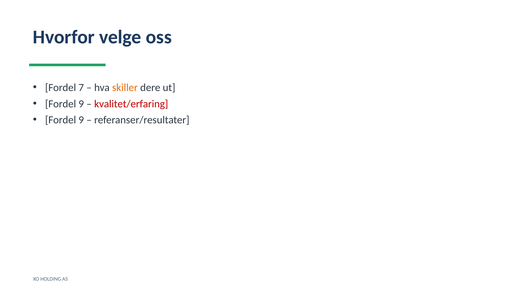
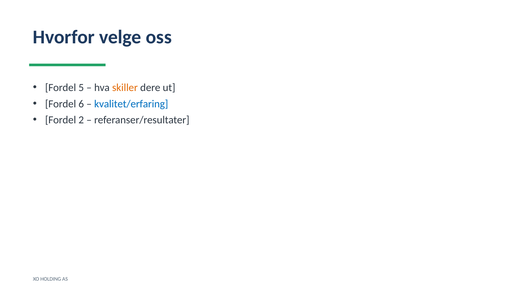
7: 7 -> 5 (81, 88)
9: 9 -> 6 (81, 104)
kvalitet/erfaring colour: red -> blue (131, 104)
9: 9 -> 2 (81, 120)
